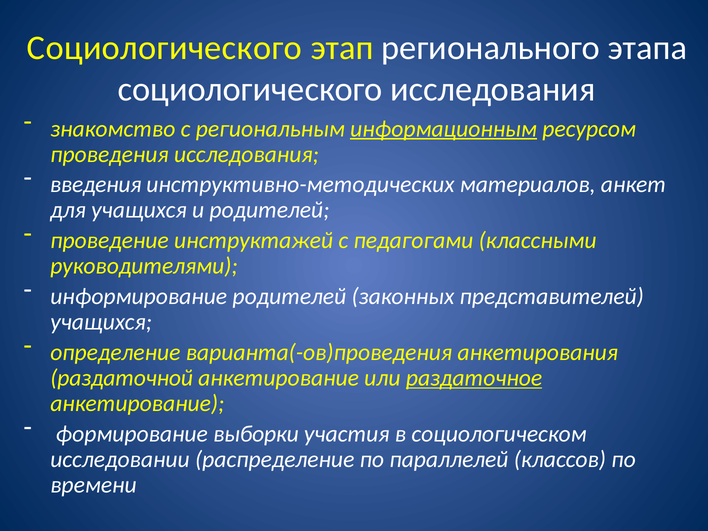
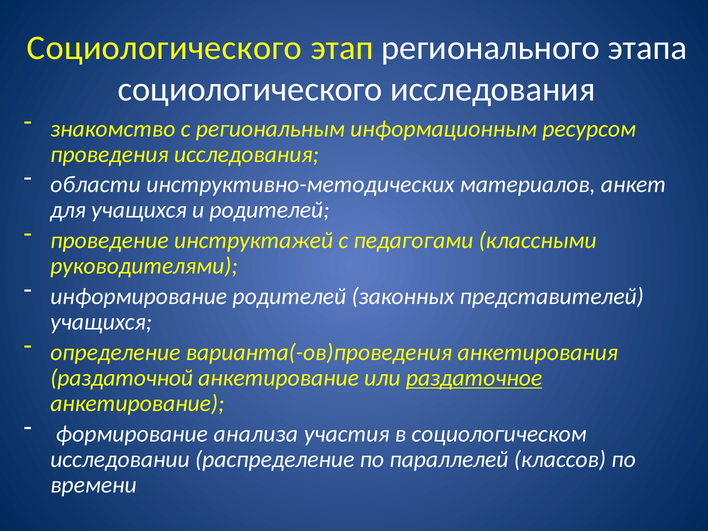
информационным underline: present -> none (444, 129)
введения: введения -> области (96, 185)
выборки: выборки -> анализа (256, 434)
